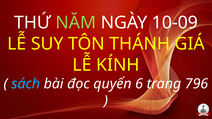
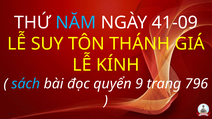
NĂM colour: light green -> light blue (76, 23)
10-09: 10-09 -> 41-09 (175, 23)
6: 6 -> 9 (139, 84)
